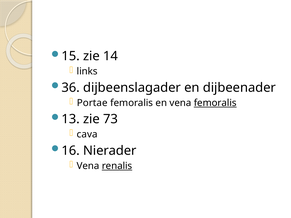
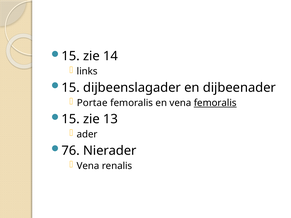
36: 36 -> 15 (71, 88)
13: 13 -> 15 (71, 119)
73: 73 -> 13 (111, 119)
cava: cava -> ader (87, 135)
16: 16 -> 76 (71, 151)
renalis underline: present -> none (117, 166)
